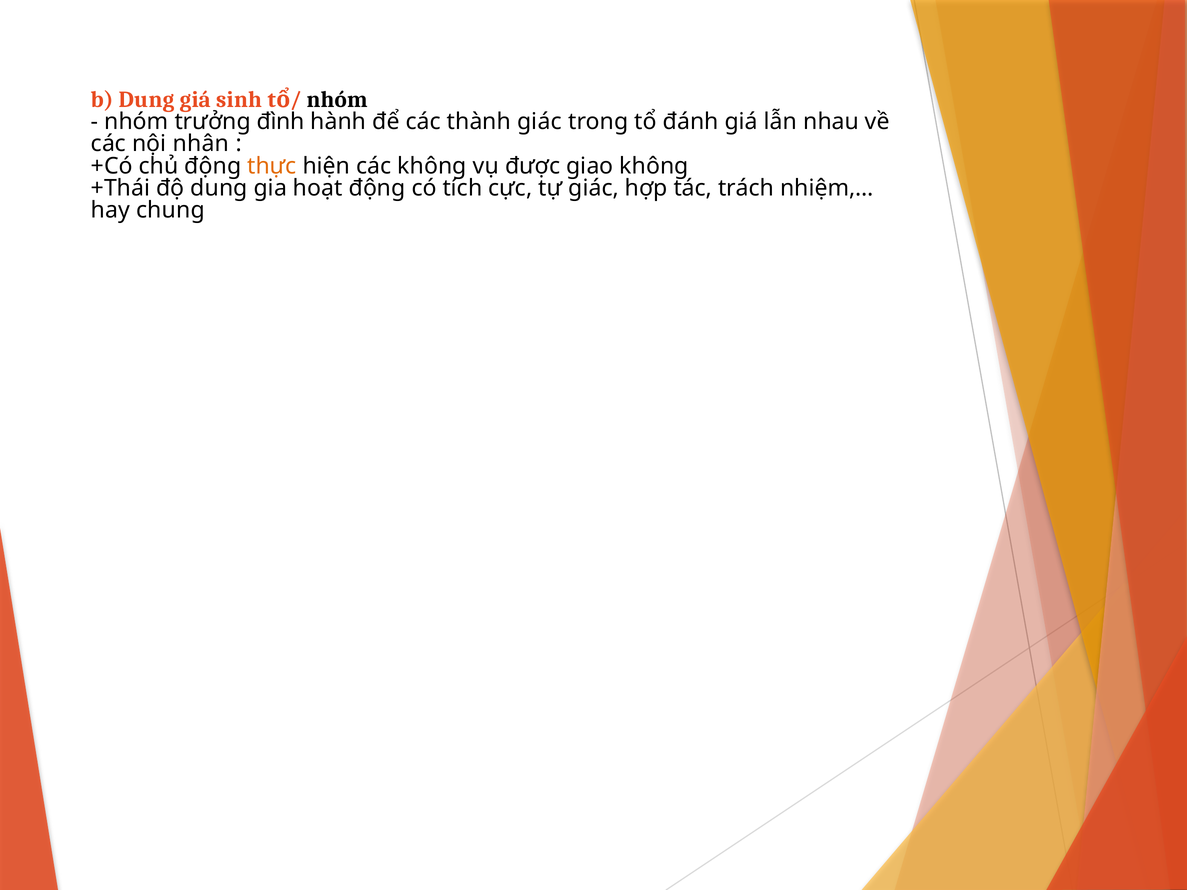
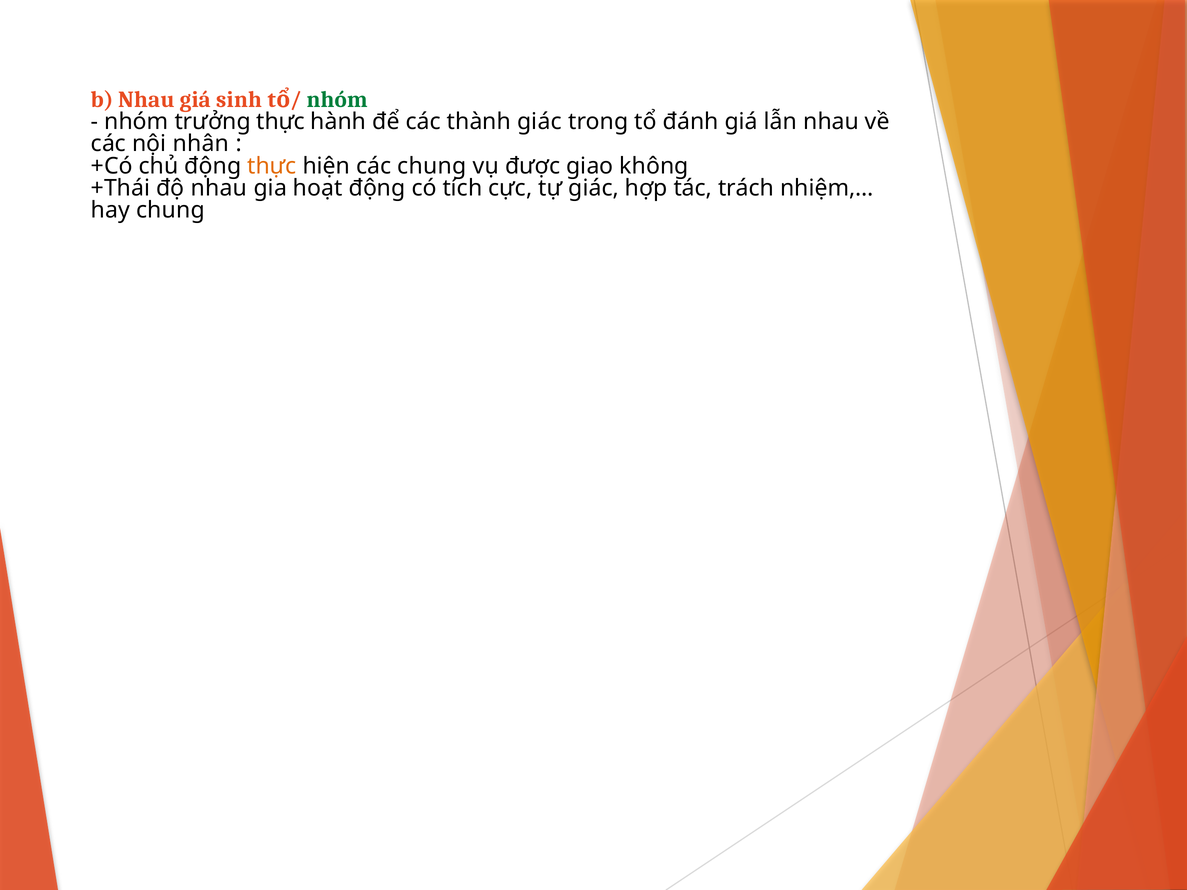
b Dung: Dung -> Nhau (147, 100)
nhóm colour: black -> green (337, 100)
trưởng đình: đình -> thực (281, 122)
các không: không -> chung (432, 166)
độ dung: dung -> nhau (219, 188)
